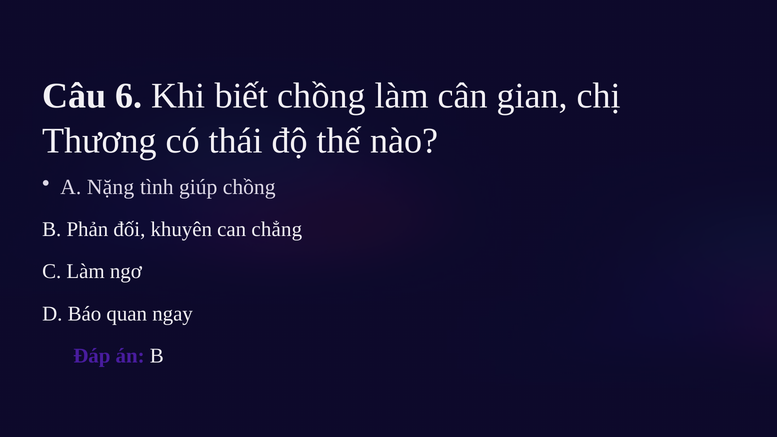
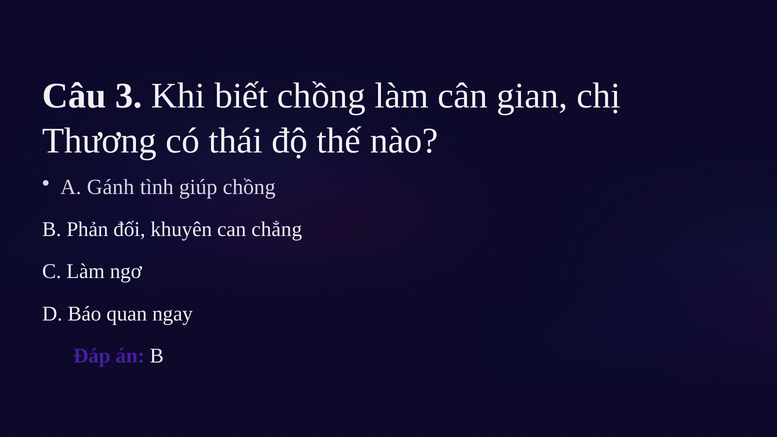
6: 6 -> 3 (129, 96)
Nặng: Nặng -> Gánh (111, 187)
